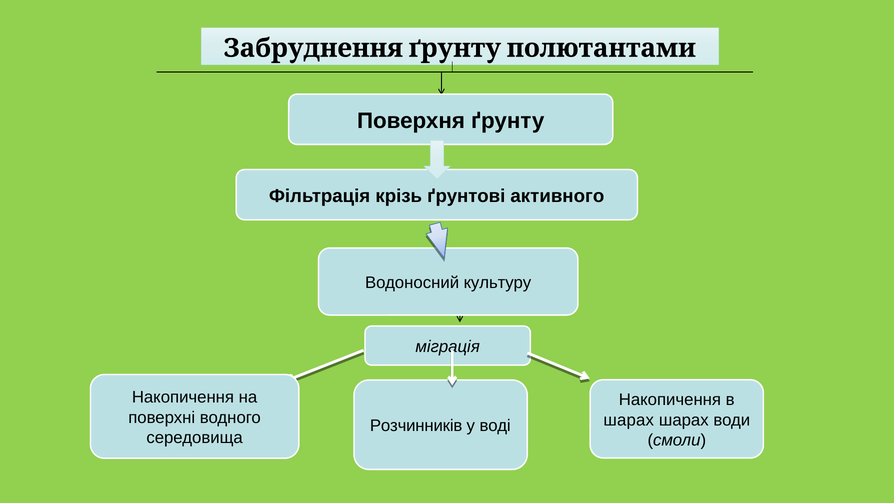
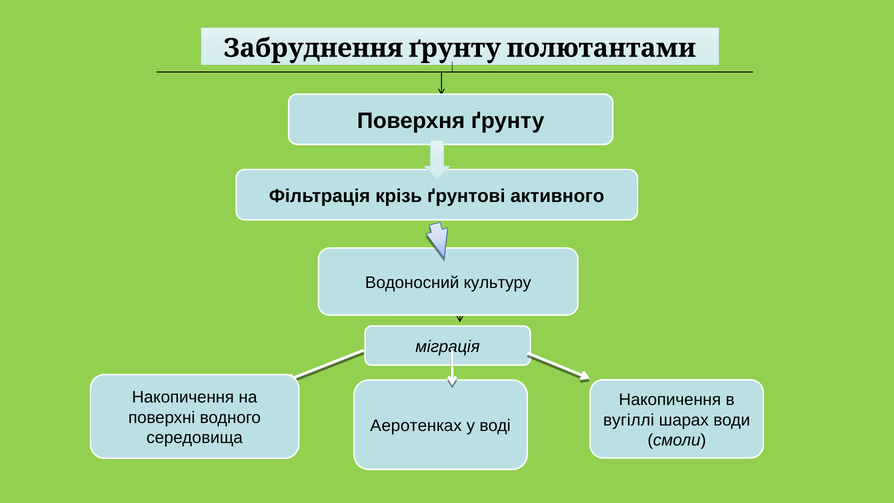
шарах: шарах -> вугіллі (629, 420)
Розчинників: Розчинників -> Аеротенках (416, 426)
